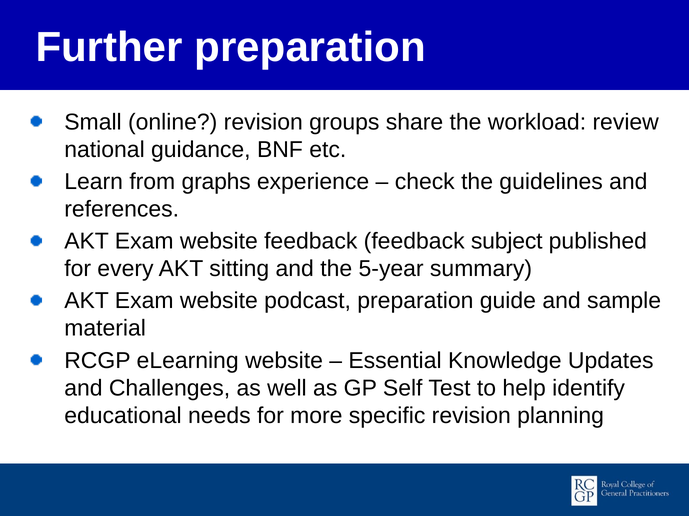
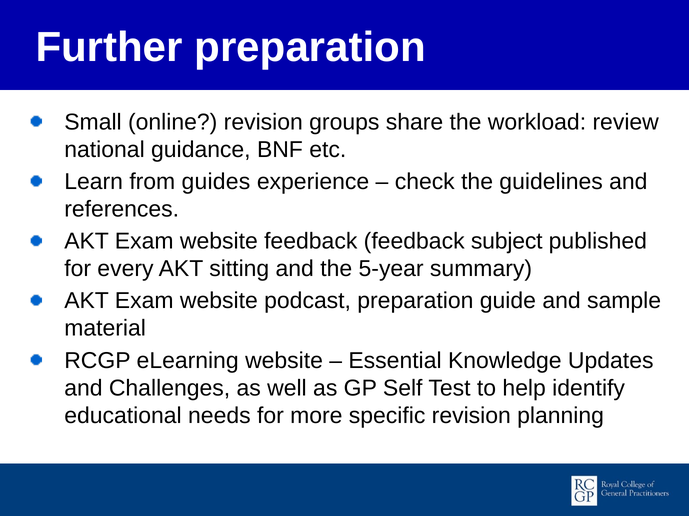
graphs: graphs -> guides (216, 182)
